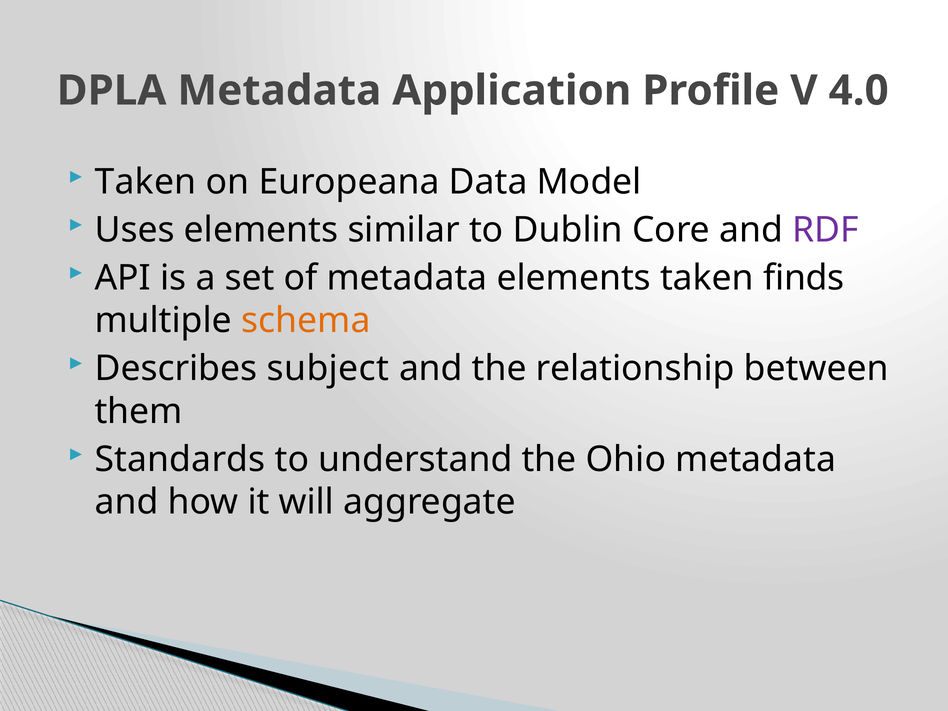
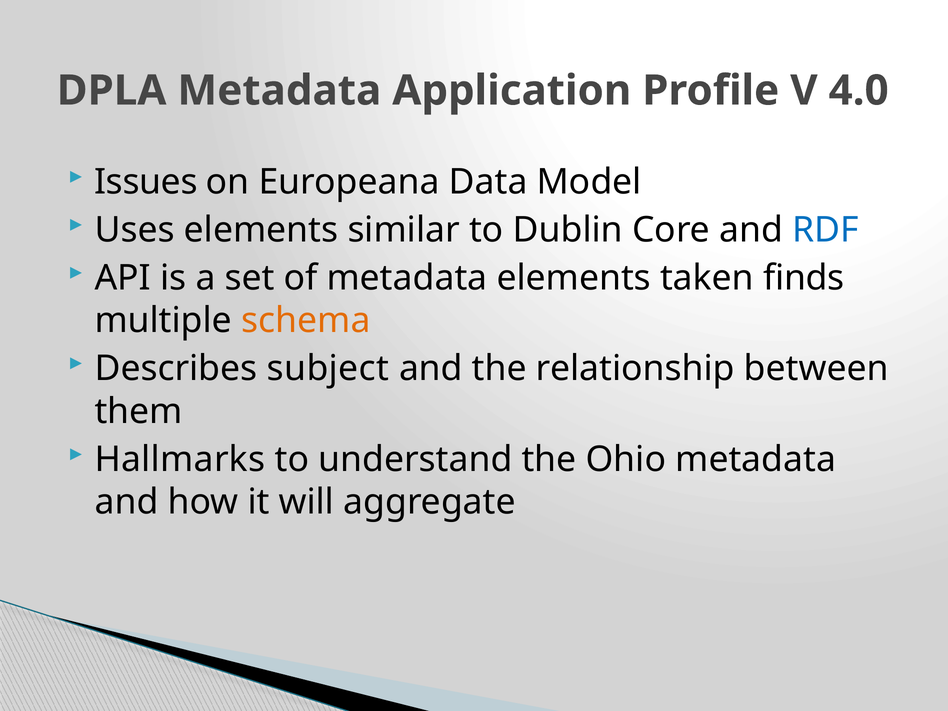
Taken: Taken -> Issues (146, 182)
RDF colour: purple -> blue (825, 230)
Standards: Standards -> Hallmarks (180, 459)
